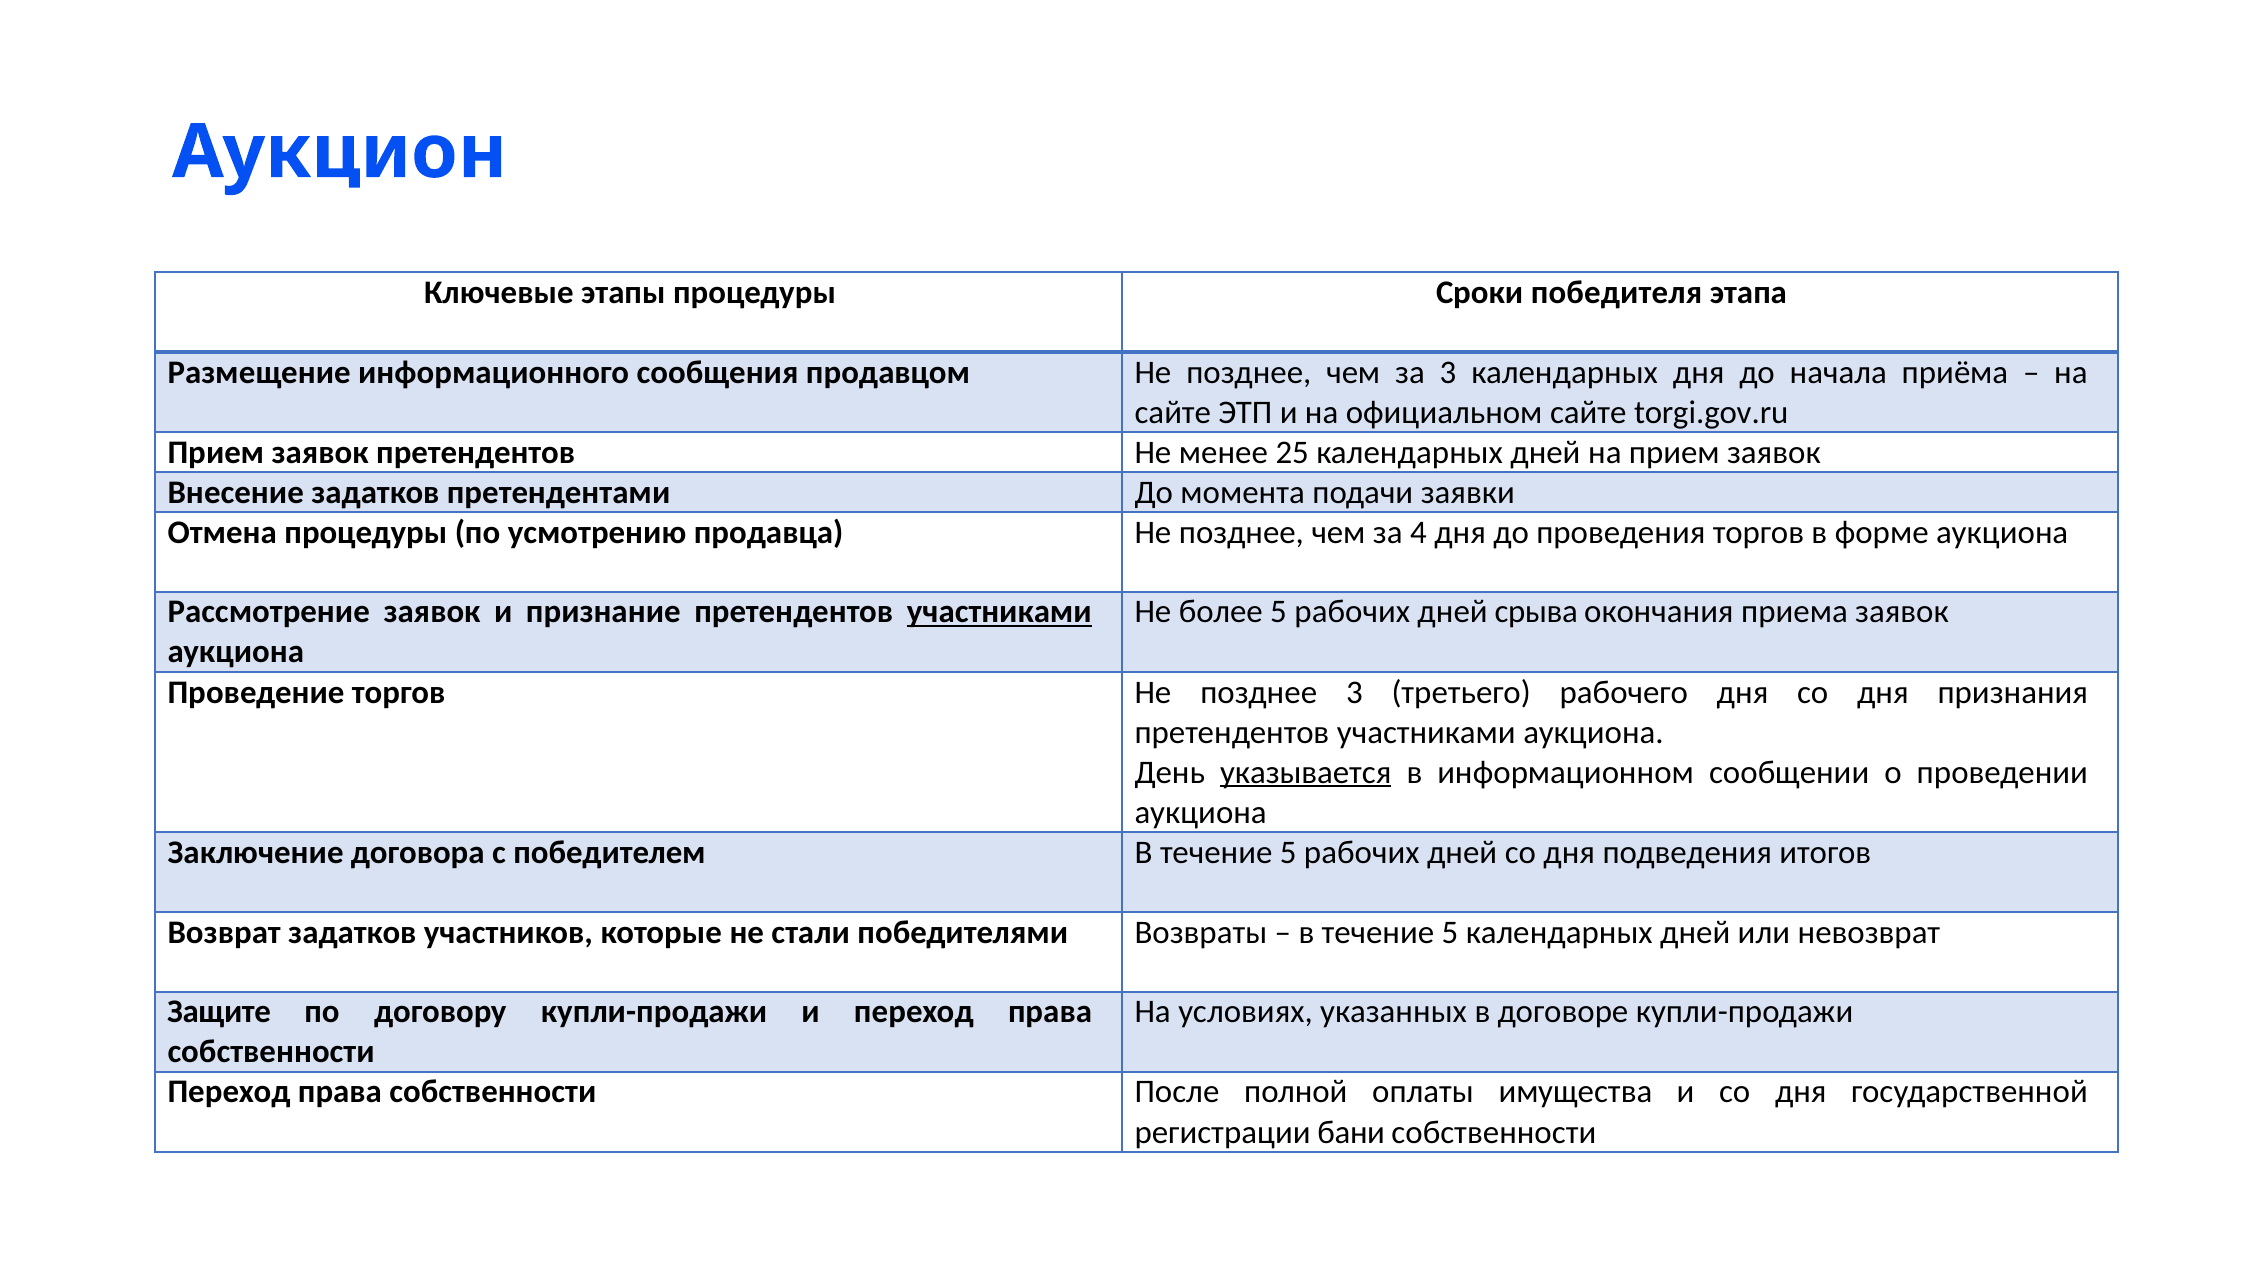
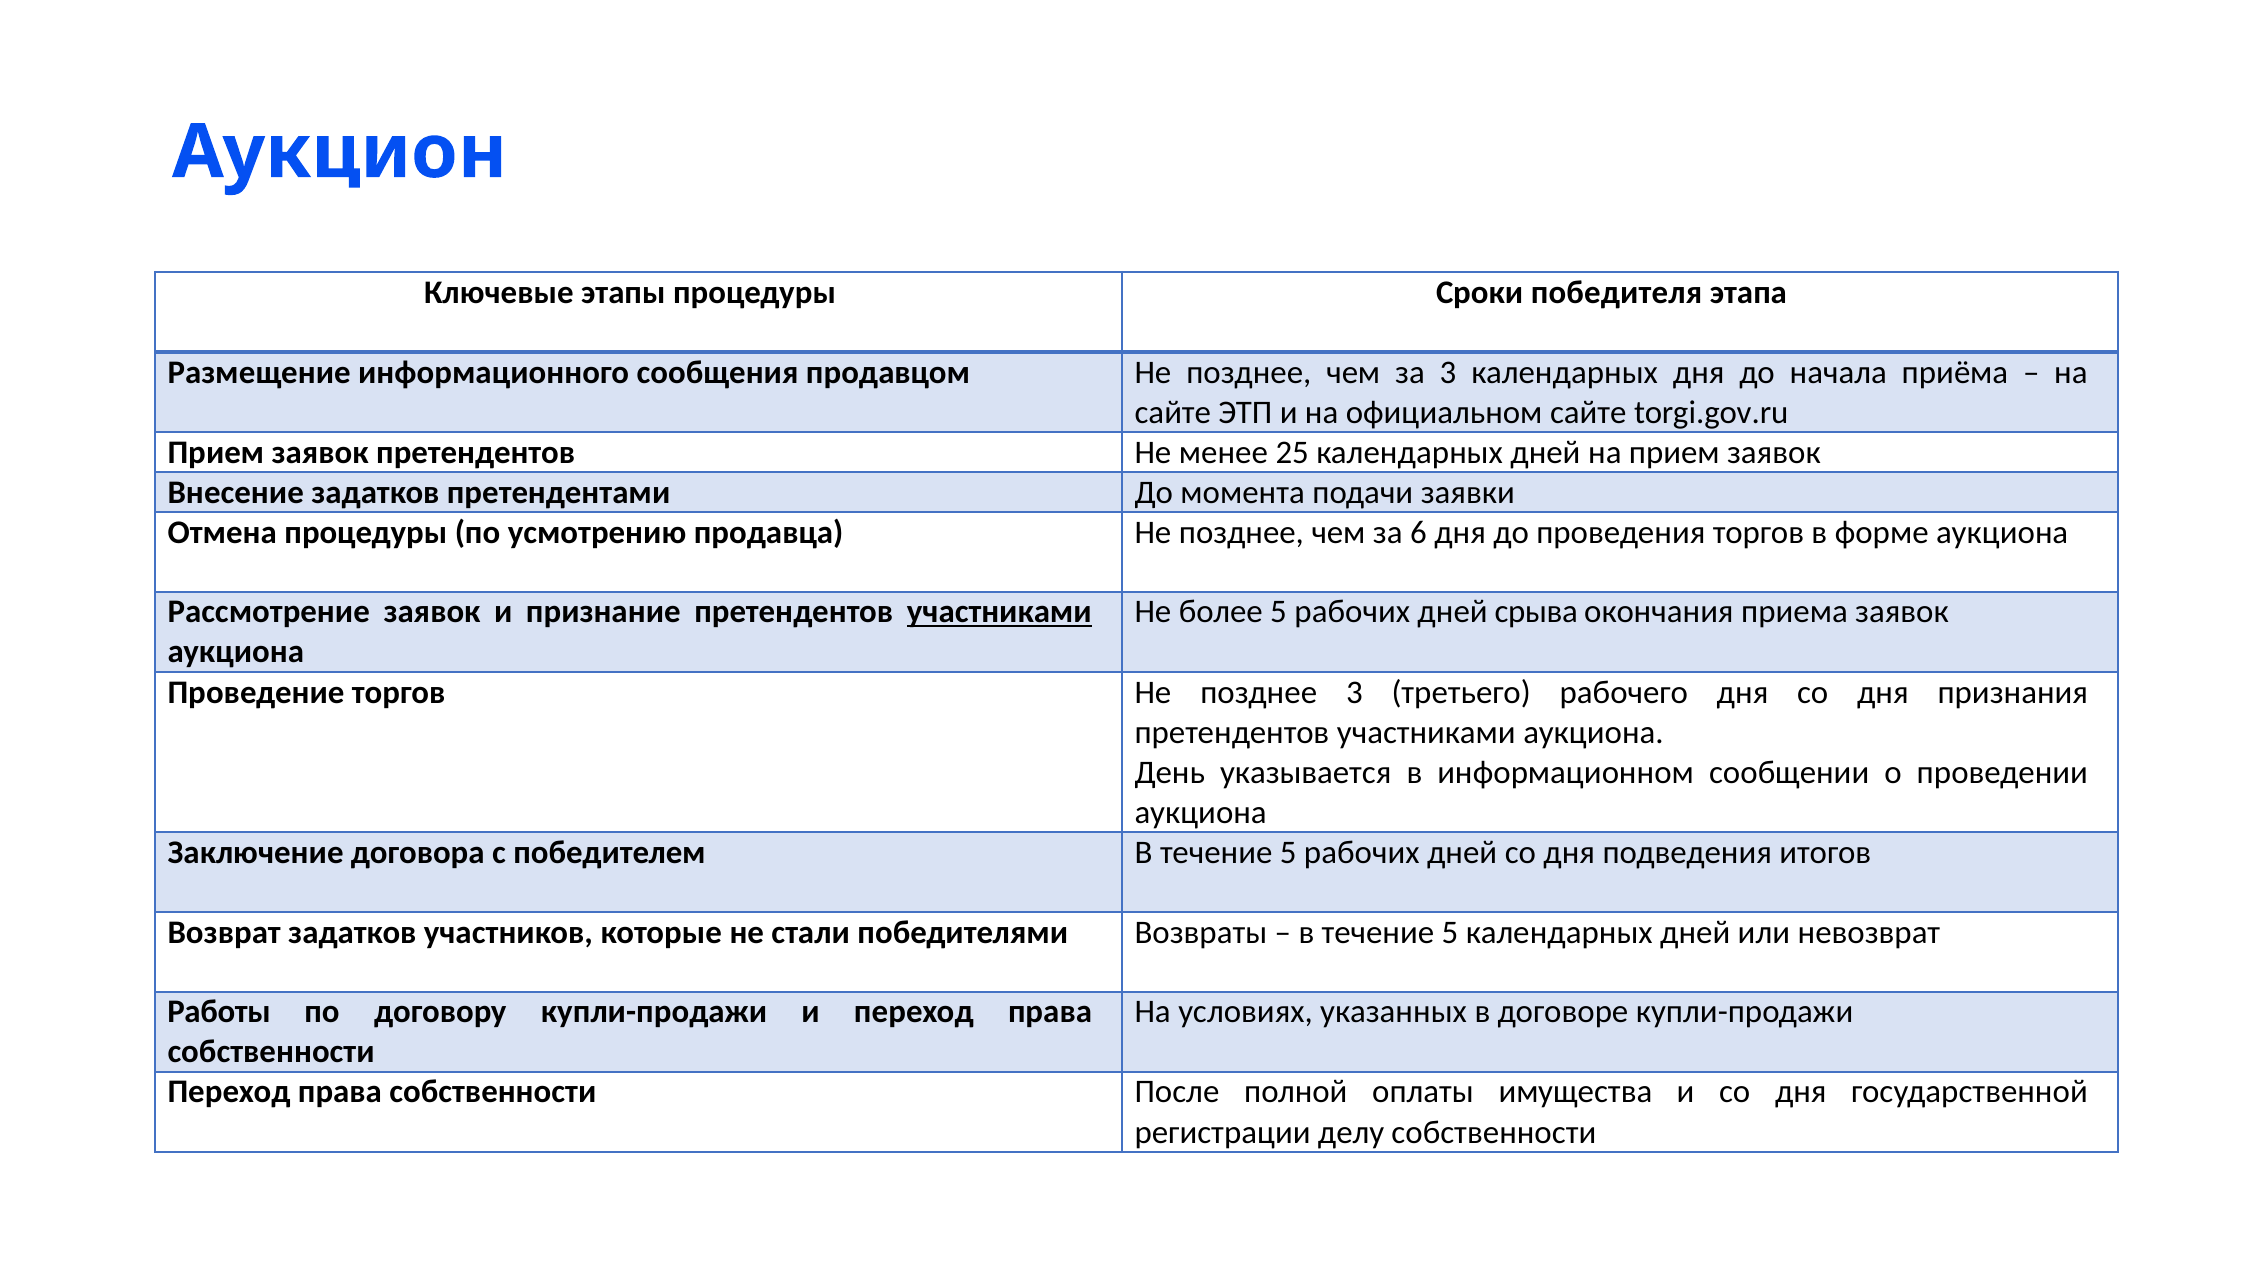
4: 4 -> 6 (1418, 532)
указывается underline: present -> none (1306, 772)
Защите: Защите -> Работы (219, 1012)
бани: бани -> делу (1351, 1132)
